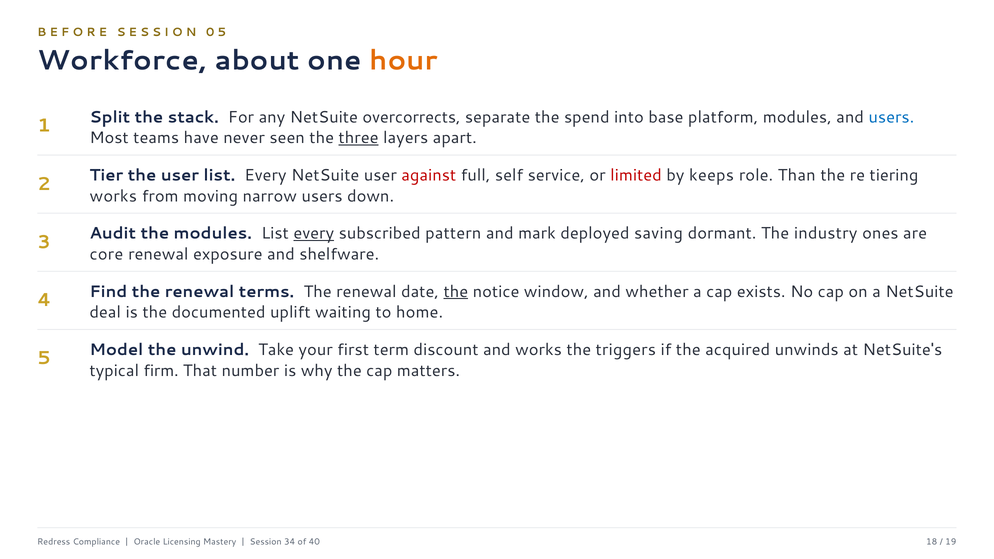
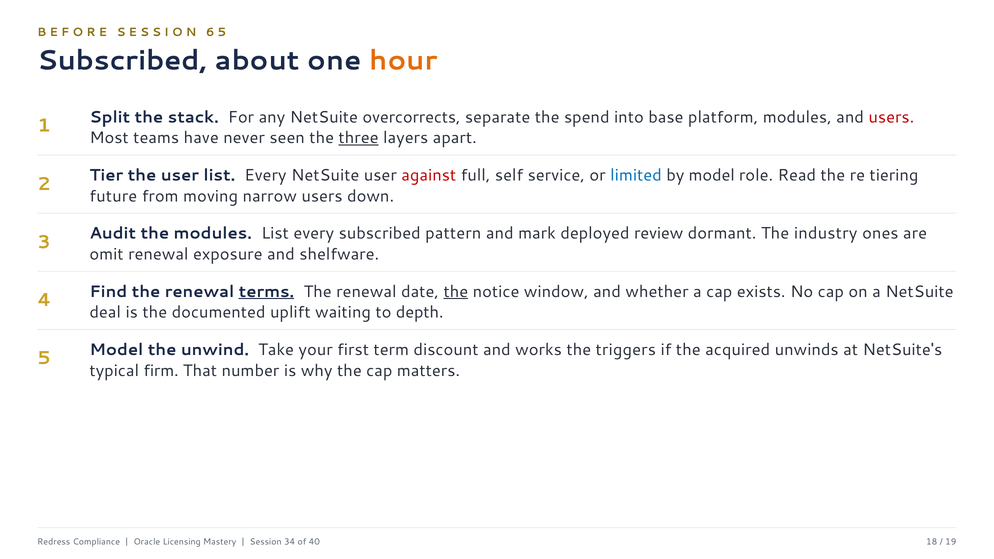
0: 0 -> 6 (210, 32)
Workforce: Workforce -> Subscribed (122, 60)
users colour: blue -> red (891, 117)
limited colour: red -> blue (636, 175)
by keeps: keeps -> model (712, 175)
Than: Than -> Read (797, 175)
works: works -> future (113, 196)
every underline: present -> none (314, 233)
saving: saving -> review (659, 233)
core: core -> omit (107, 254)
terms underline: none -> present (266, 292)
home: home -> depth (420, 312)
